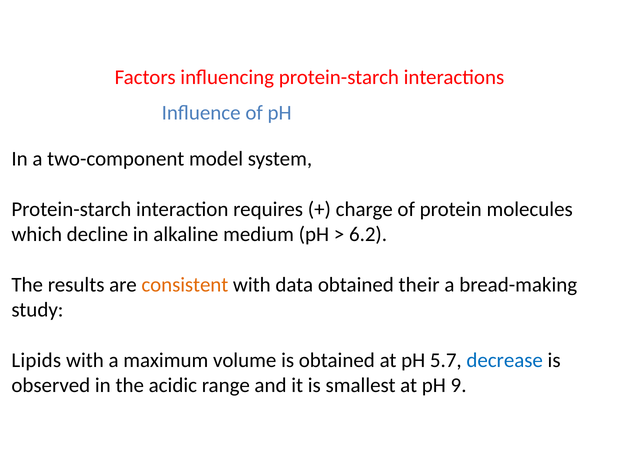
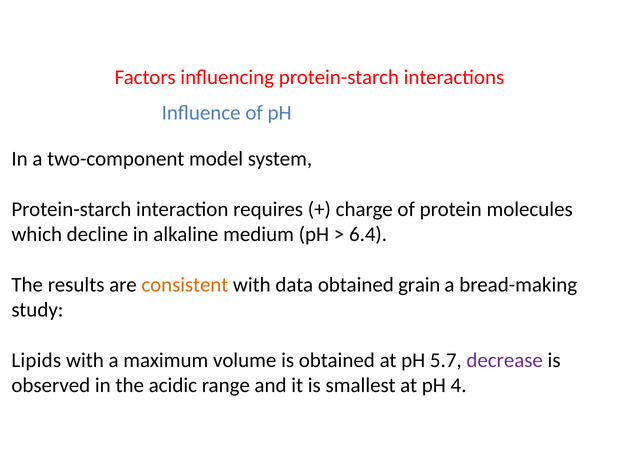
6.2: 6.2 -> 6.4 (368, 234)
their: their -> grain (419, 284)
decrease colour: blue -> purple (505, 360)
9: 9 -> 4 (459, 385)
